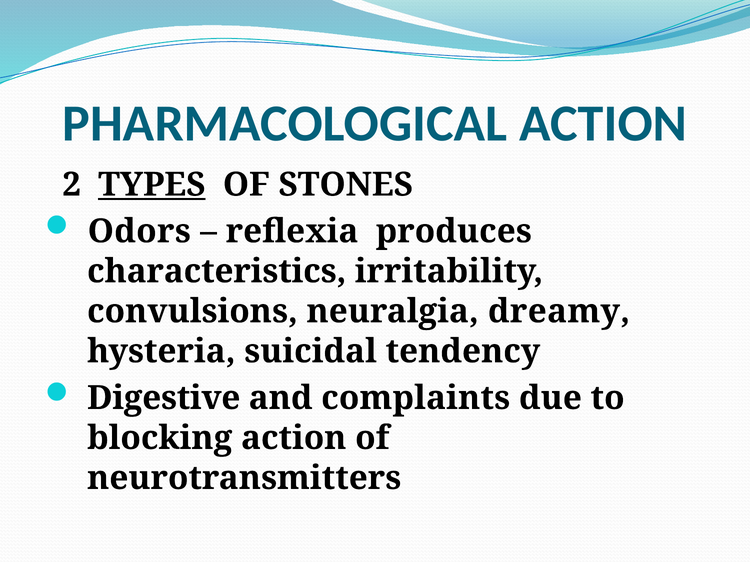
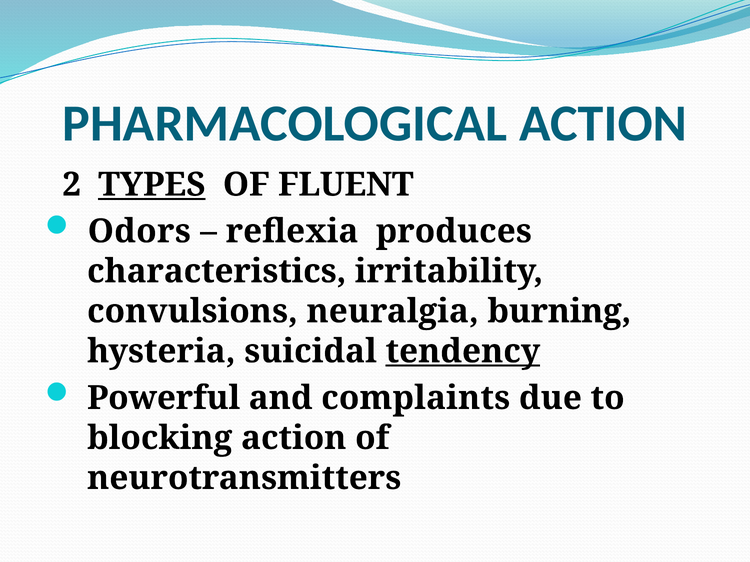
STONES: STONES -> FLUENT (346, 185)
dreamy: dreamy -> burning (559, 312)
tendency underline: none -> present (463, 352)
Digestive: Digestive -> Powerful (164, 398)
